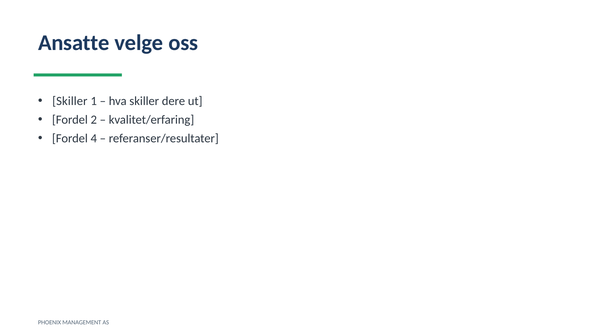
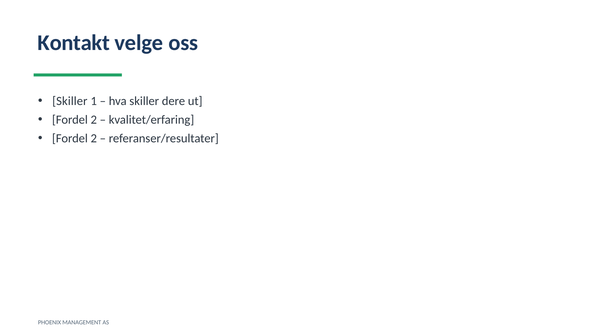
Ansatte: Ansatte -> Kontakt (74, 43)
4: 4 -> 2 (94, 139)
